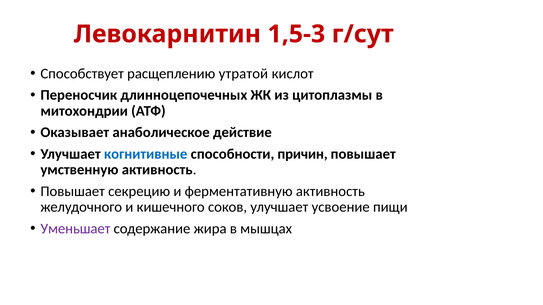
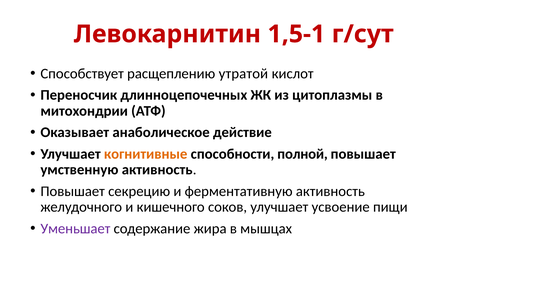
1,5-3: 1,5-3 -> 1,5-1 (296, 34)
когнитивные colour: blue -> orange (146, 154)
причин: причин -> полной (303, 154)
